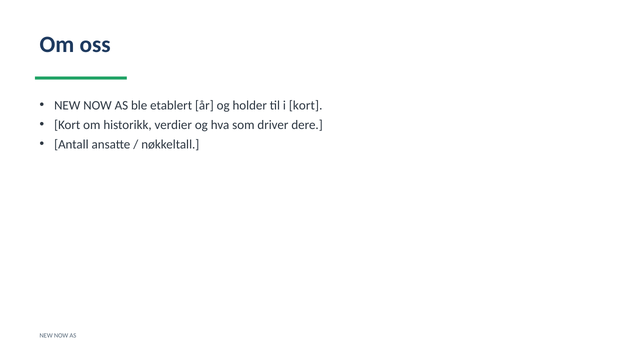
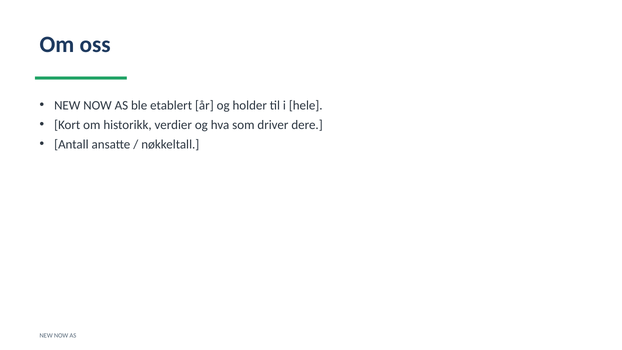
i kort: kort -> hele (306, 105)
